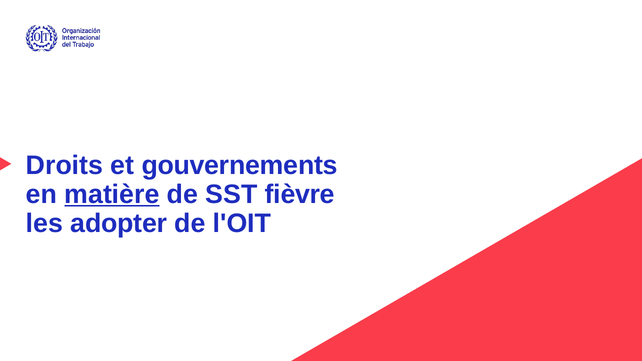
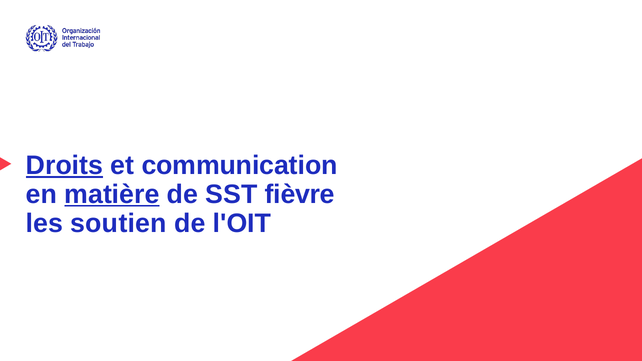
Droits underline: none -> present (64, 166)
gouvernements: gouvernements -> communication (240, 166)
adopter: adopter -> soutien (119, 223)
